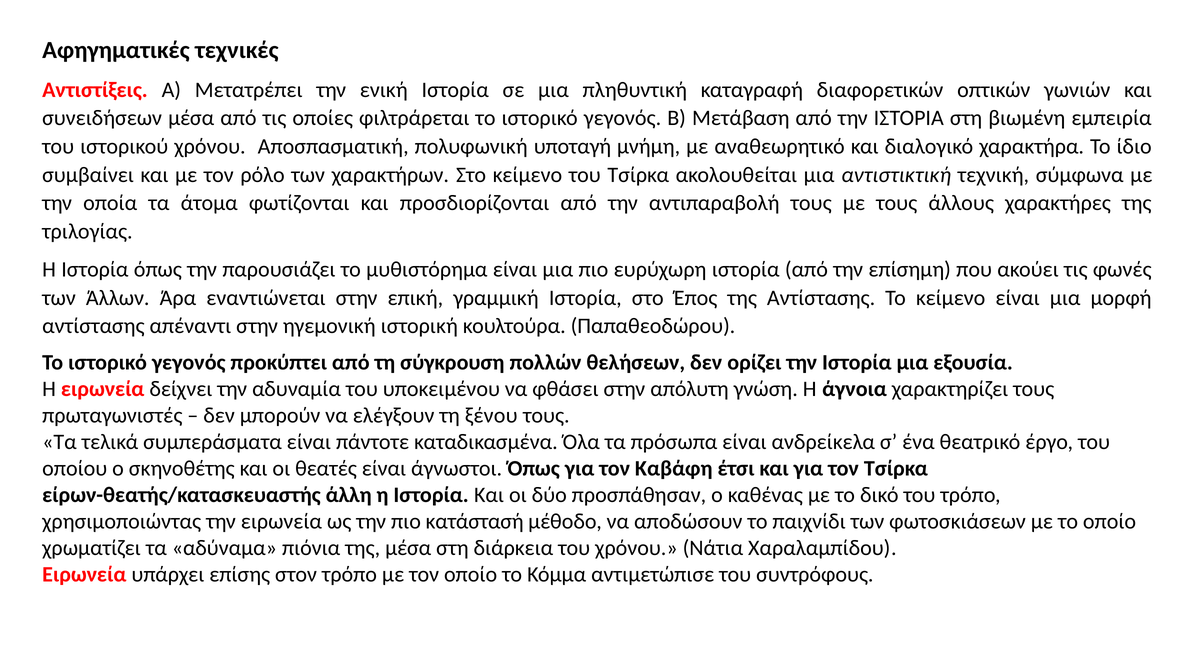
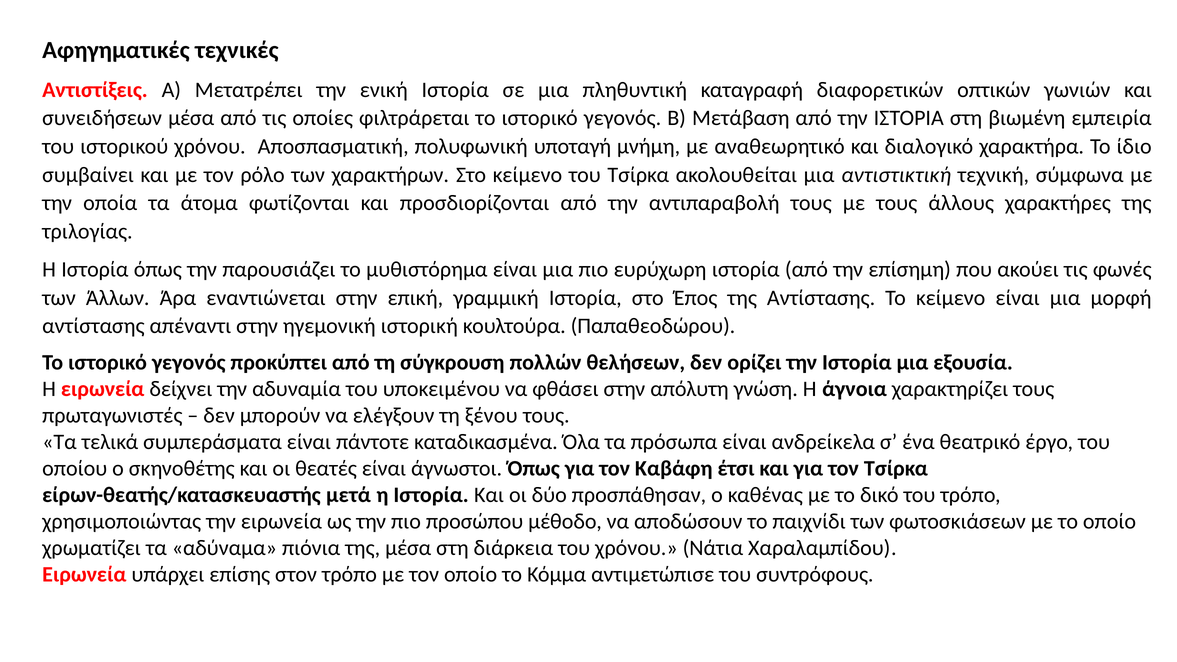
άλλη: άλλη -> μετά (348, 495)
κατάστασή: κατάστασή -> προσώπου (475, 521)
